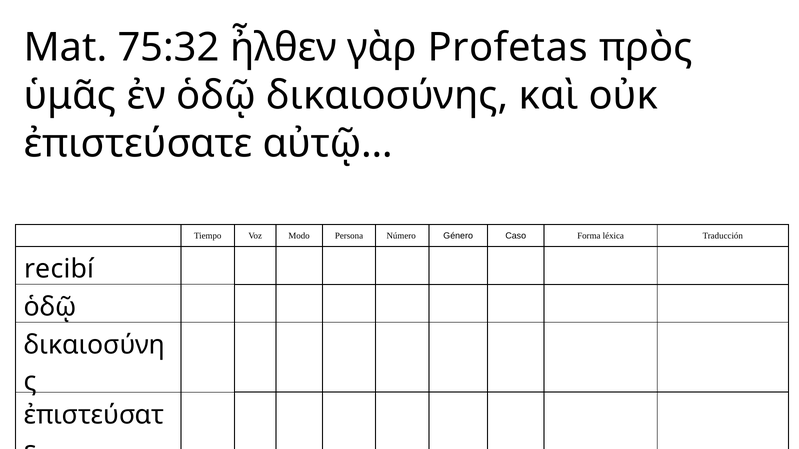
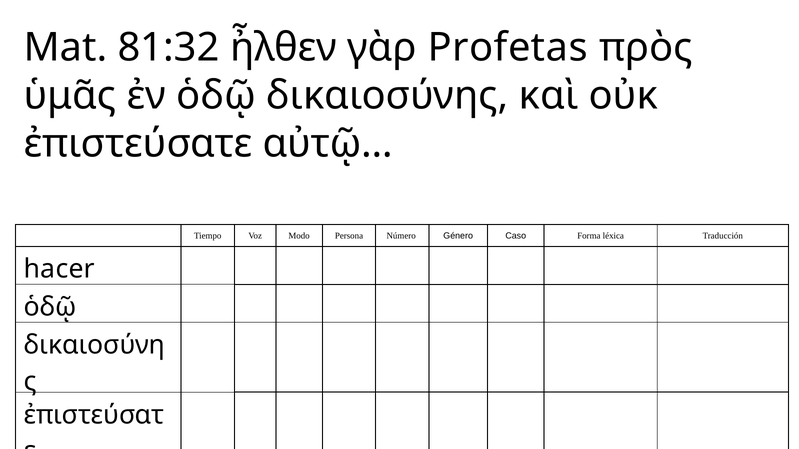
75:32: 75:32 -> 81:32 (169, 48)
recibí: recibí -> hacer (59, 269)
